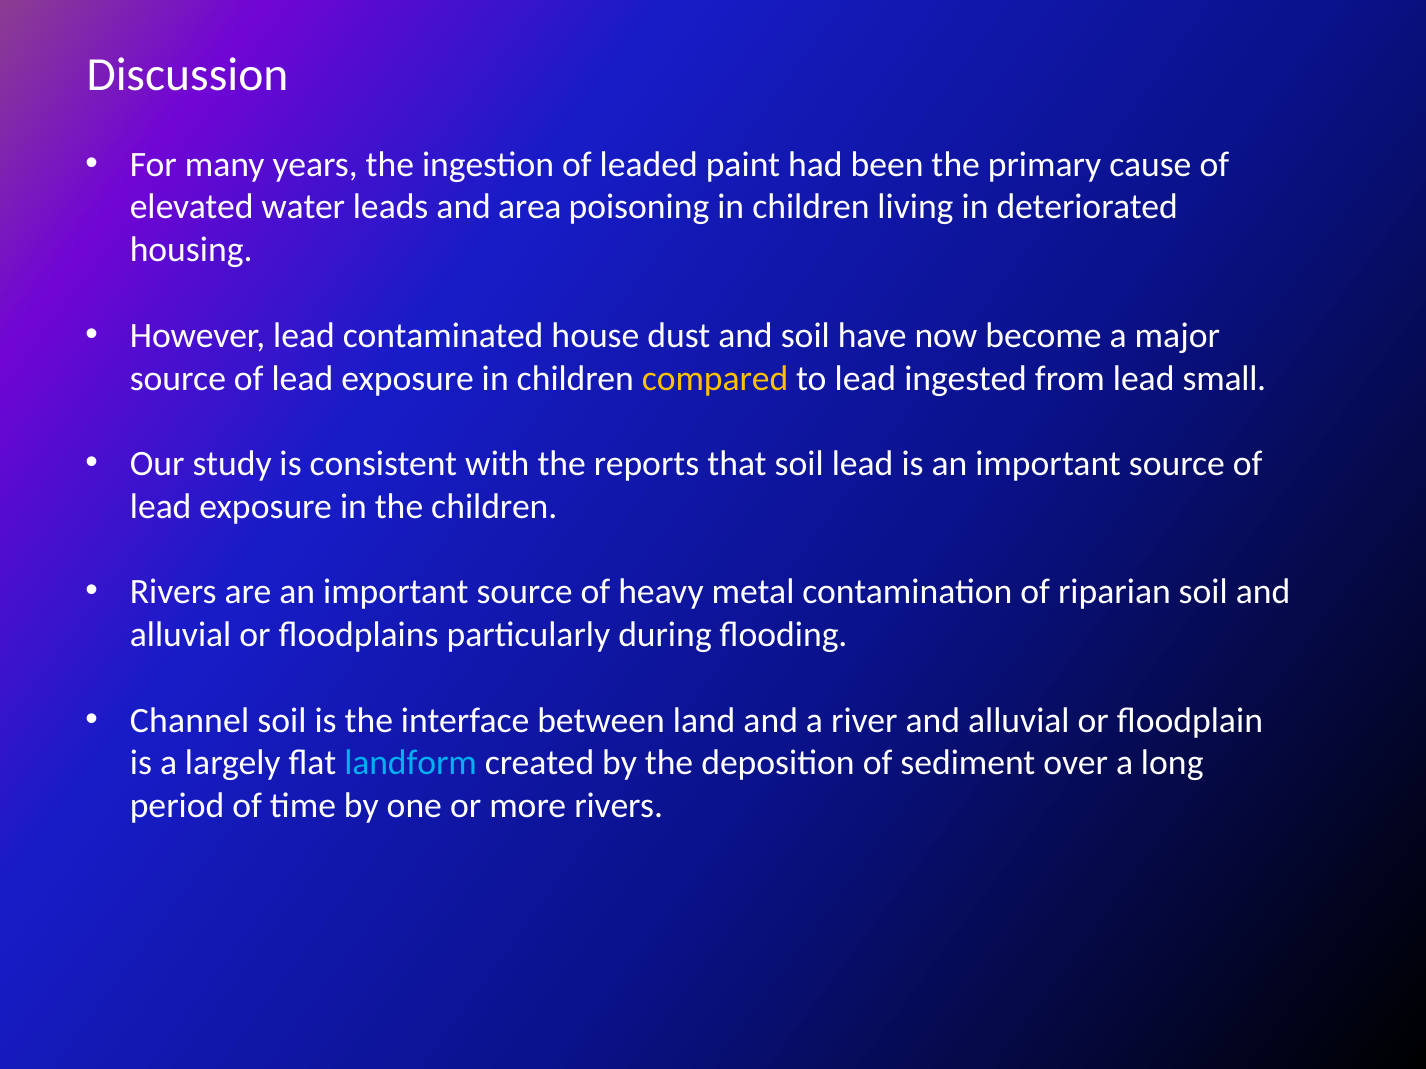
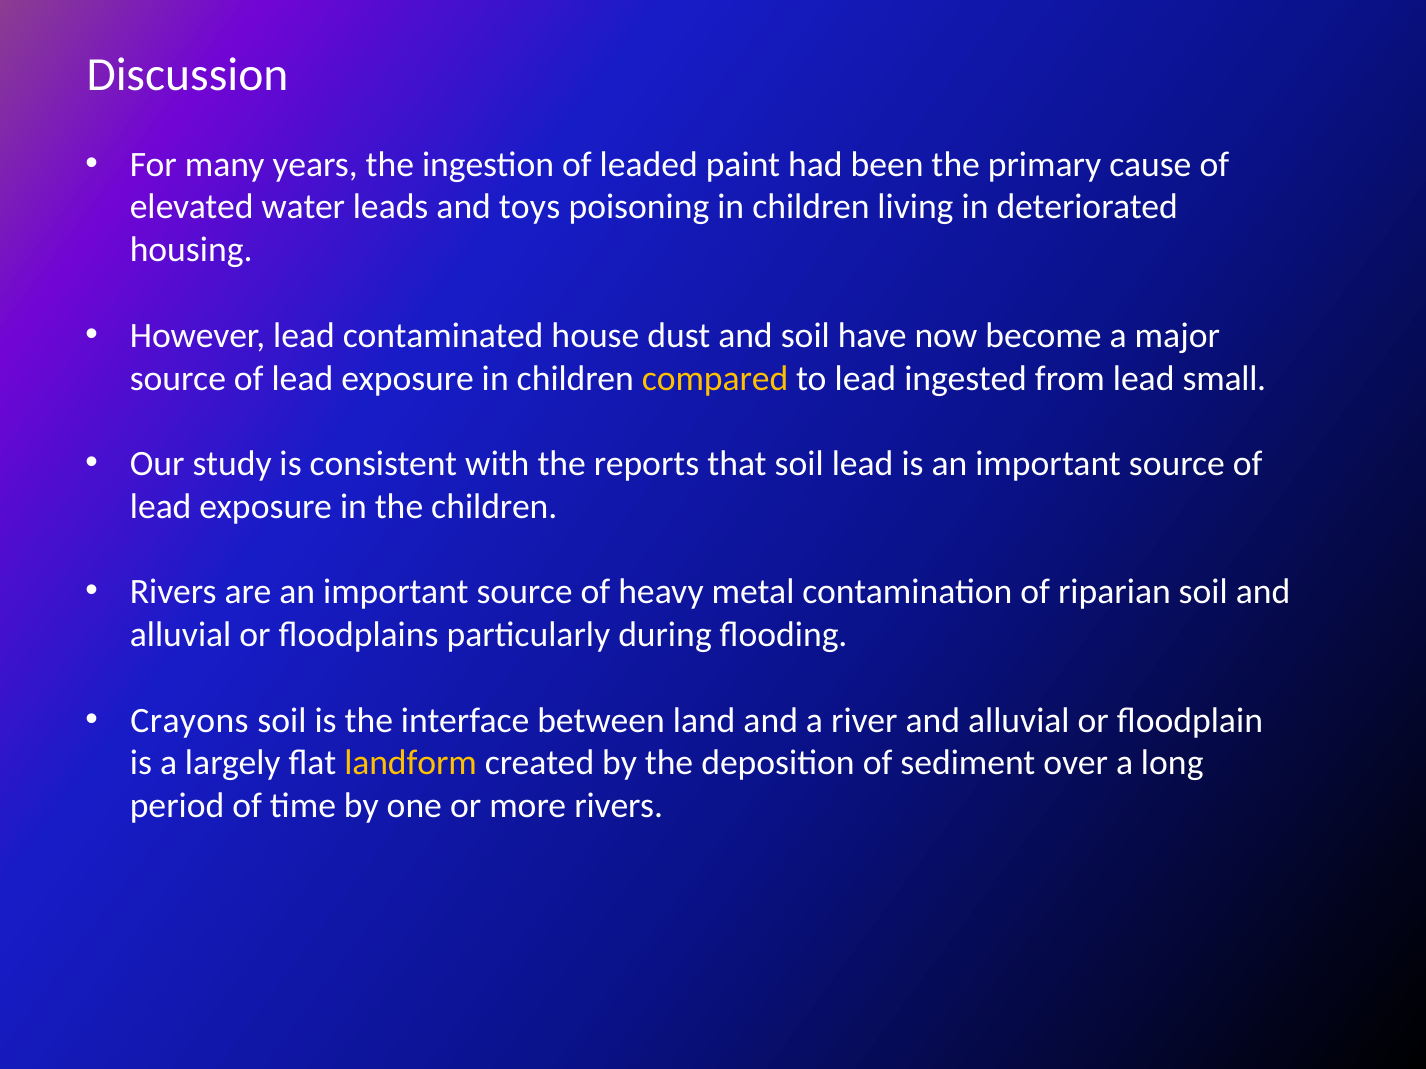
area: area -> toys (530, 207)
Channel: Channel -> Crayons (190, 721)
landform colour: light blue -> yellow (411, 763)
